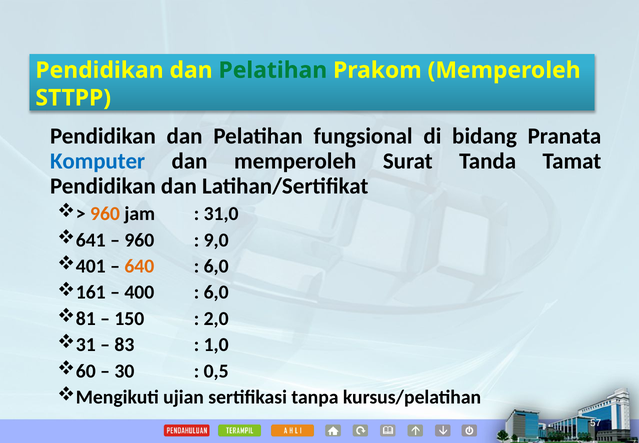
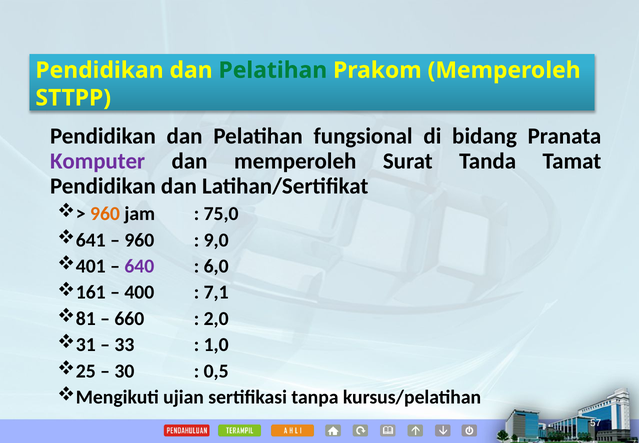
Komputer colour: blue -> purple (98, 161)
31,0: 31,0 -> 75,0 (221, 214)
640 colour: orange -> purple (139, 266)
6,0: 6,0 -> 7,1 (216, 292)
150: 150 -> 660 (129, 318)
83: 83 -> 33 (124, 344)
60: 60 -> 25 (86, 370)
